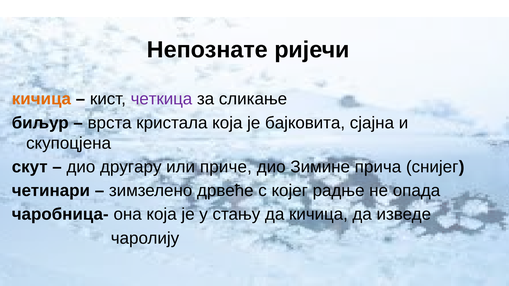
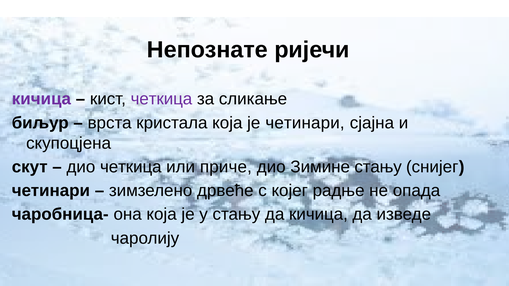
кичица colour: orange -> purple (41, 99)
је бајковита: бајковита -> четинари (305, 123)
дио другару: другару -> четкица (131, 167)
Зимине прича: прича -> стању (378, 167)
